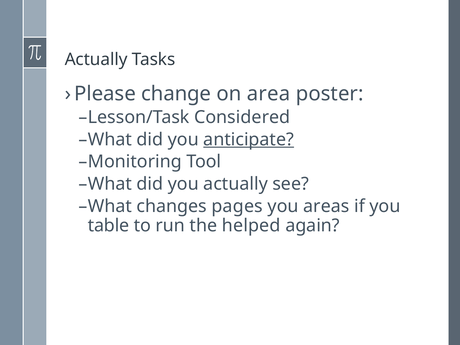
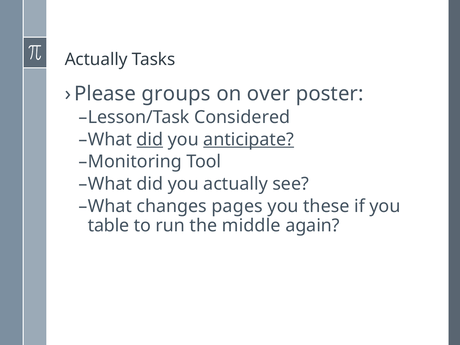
change: change -> groups (176, 94)
area: area -> over (269, 94)
did underline: none -> present (150, 140)
areas: areas -> these (326, 206)
helped: helped -> middle (251, 225)
